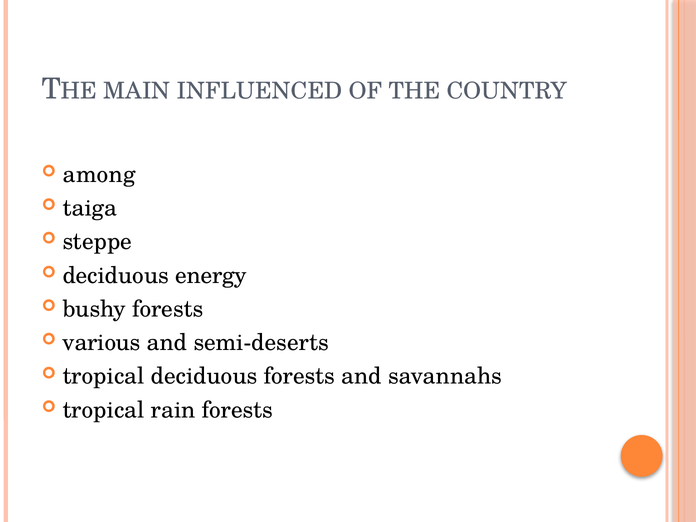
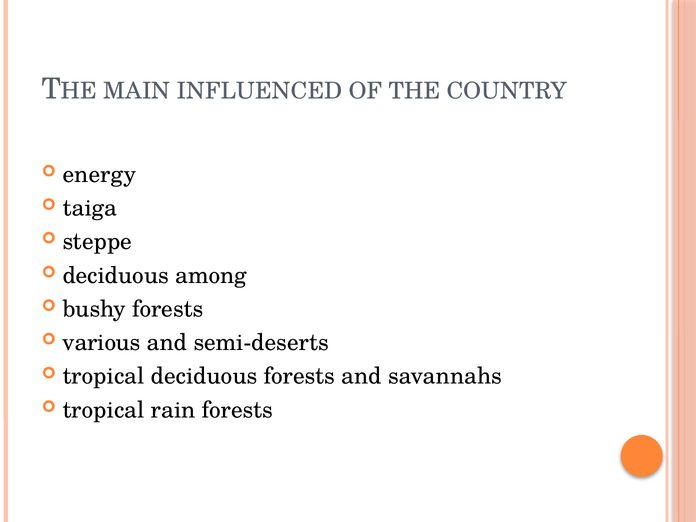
among: among -> energy (99, 174)
energy: energy -> among (211, 275)
